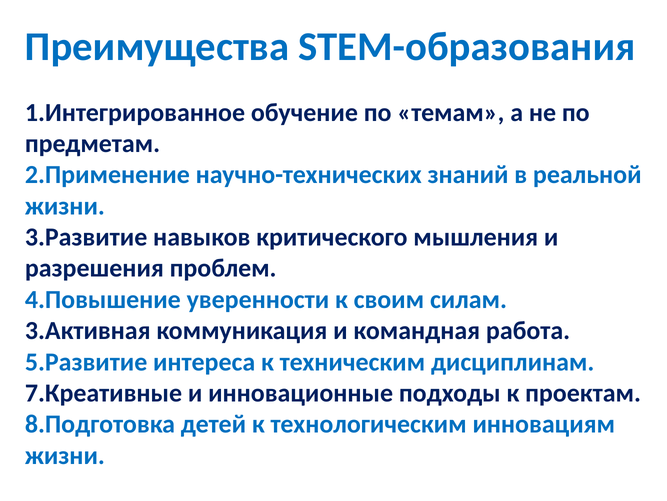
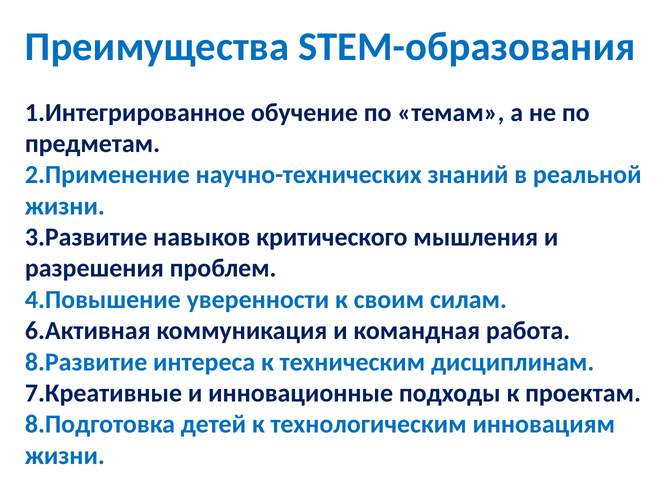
3.Активная: 3.Активная -> 6.Активная (88, 330)
5.Развитие: 5.Развитие -> 8.Развитие (86, 361)
